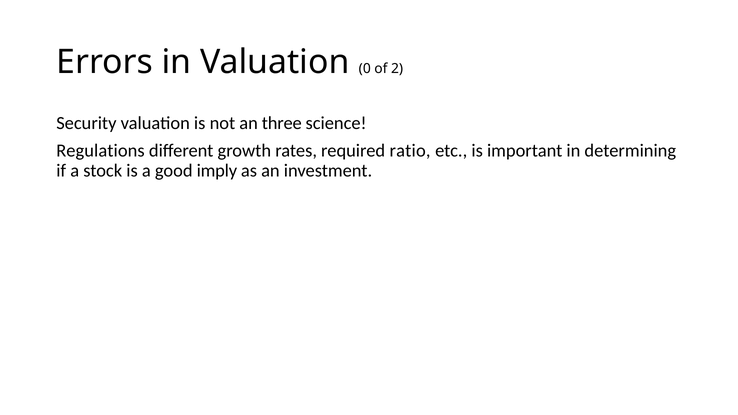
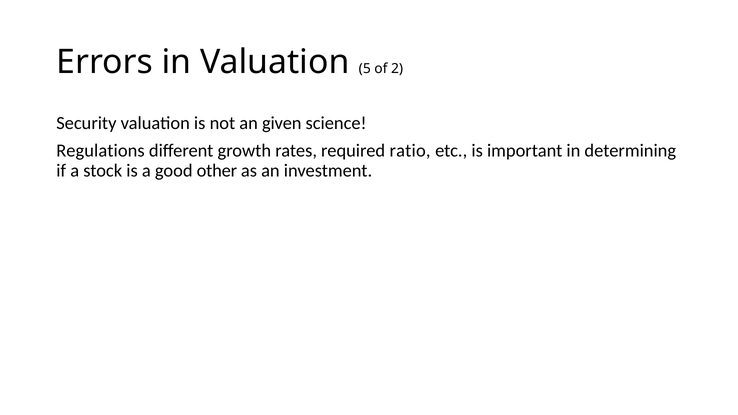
0: 0 -> 5 (365, 69)
three: three -> given (282, 123)
imply: imply -> other (217, 171)
